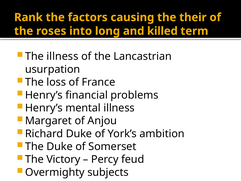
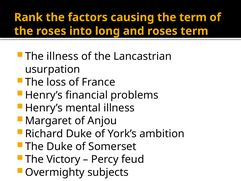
the their: their -> term (193, 17)
and killed: killed -> roses (162, 31)
